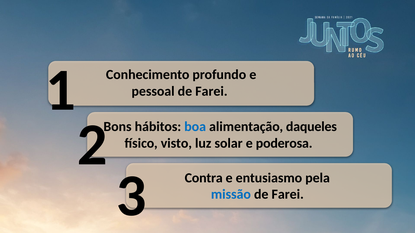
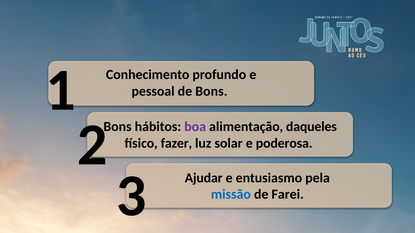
pessoal de Farei: Farei -> Bons (211, 91)
Contra: Contra -> Ajudar (204, 178)
boa colour: blue -> purple (195, 127)
visto: visto -> fazer (176, 144)
